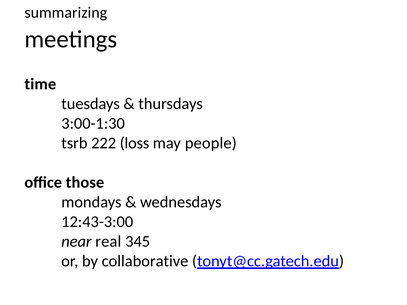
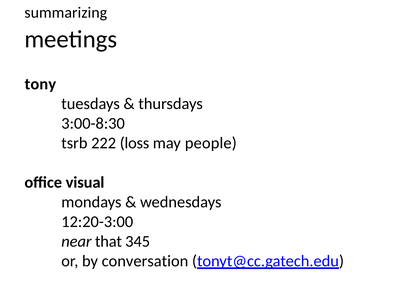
time: time -> tony (40, 84)
3:00-1:30: 3:00-1:30 -> 3:00-8:30 (93, 124)
those: those -> visual (85, 183)
12:43-3:00: 12:43-3:00 -> 12:20-3:00 (97, 222)
real: real -> that (108, 242)
collaborative: collaborative -> conversation (145, 261)
